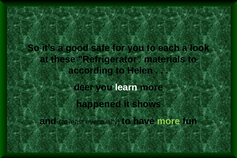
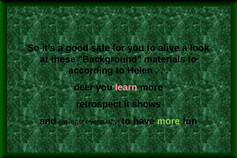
each: each -> alive (169, 48)
Refrigerator: Refrigerator -> Background (110, 59)
learn colour: white -> pink (126, 87)
happened: happened -> retrospect (99, 104)
